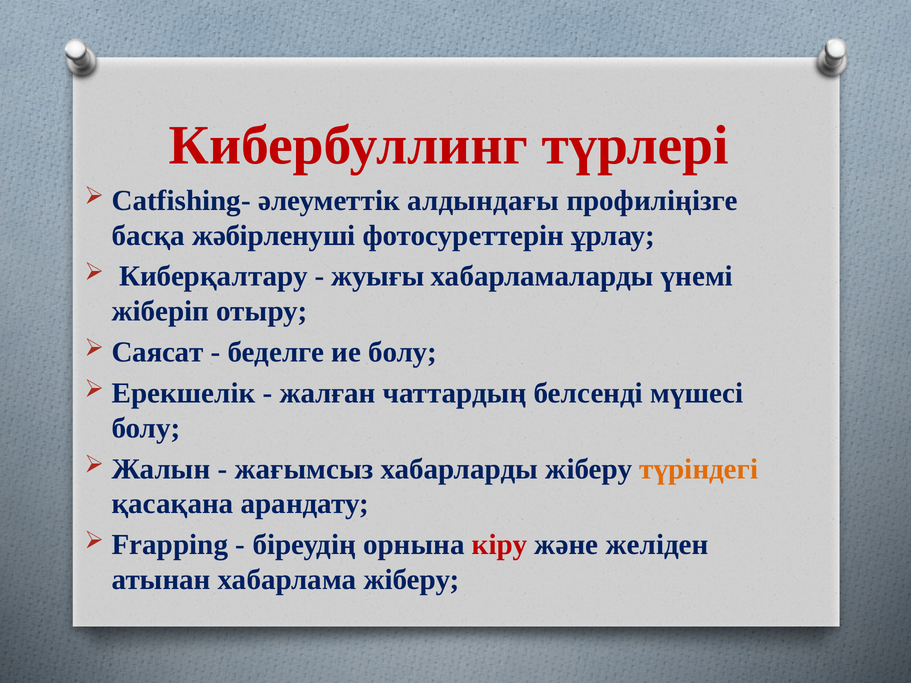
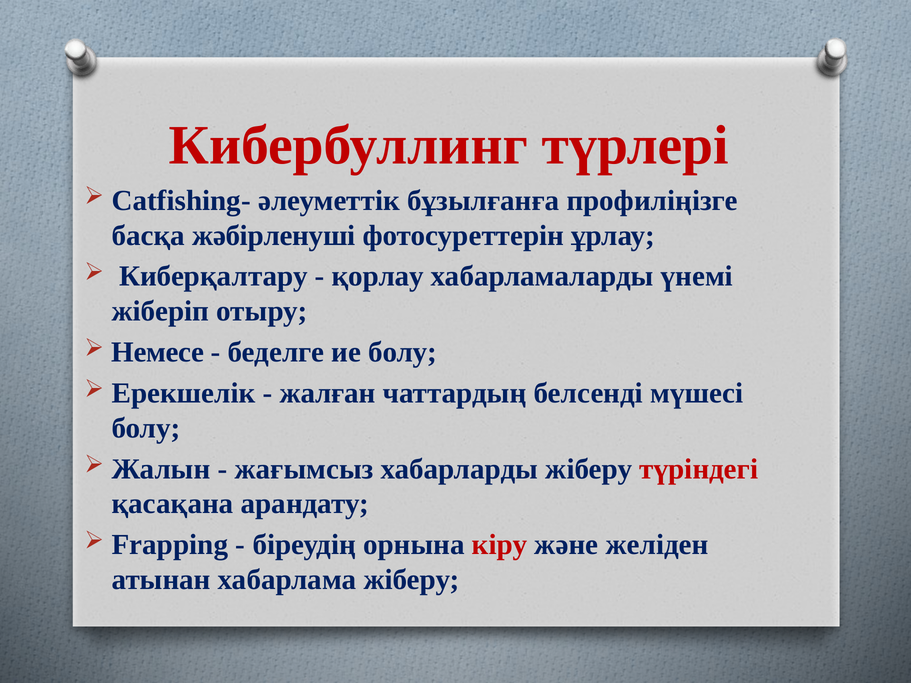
алдындағы: алдындағы -> бұзылғанға (483, 201)
жуығы: жуығы -> қорлау (378, 277)
Саясат: Саясат -> Немесе (158, 352)
түріндегі colour: orange -> red (699, 469)
